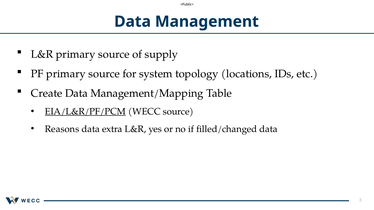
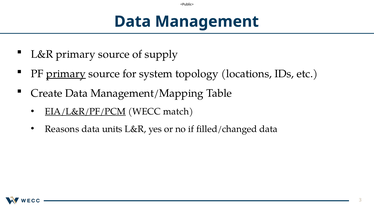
primary underline: none -> present (66, 74)
WECC source: source -> match (178, 112)
extra: extra -> units (112, 129)
